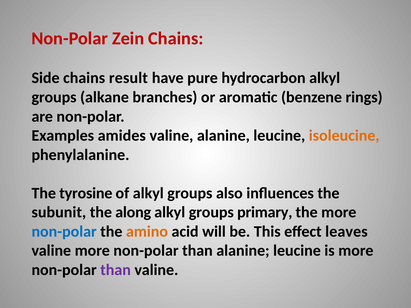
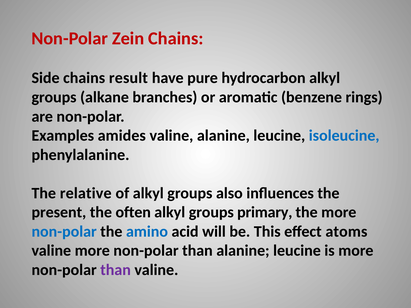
isoleucine colour: orange -> blue (344, 136)
tyrosine: tyrosine -> relative (86, 193)
subunit: subunit -> present (59, 212)
along: along -> often (133, 212)
amino colour: orange -> blue (147, 232)
leaves: leaves -> atoms (346, 232)
